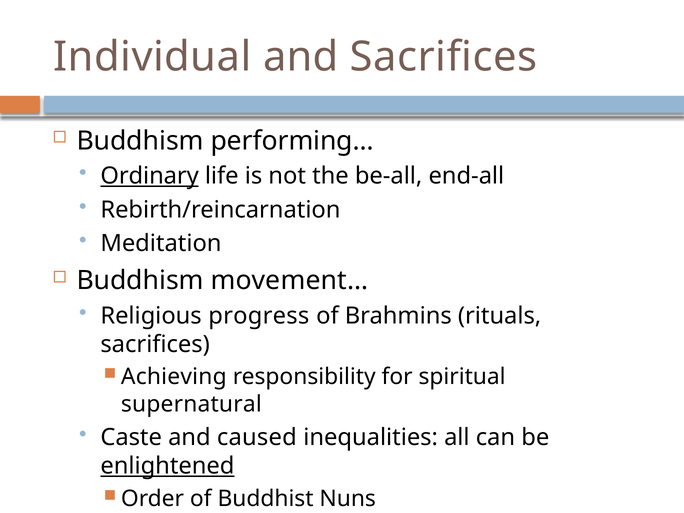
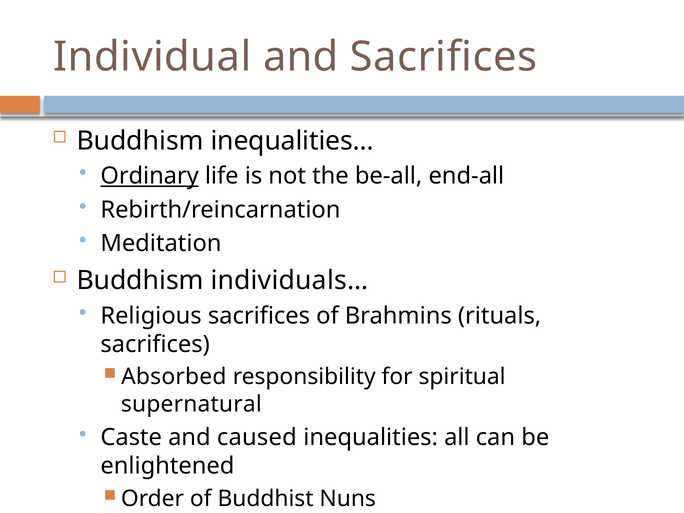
performing…: performing… -> inequalities… (292, 141)
movement…: movement… -> individuals… (289, 281)
Religious progress: progress -> sacrifices (259, 316)
Achieving: Achieving -> Absorbed (174, 377)
enlightened underline: present -> none (167, 466)
